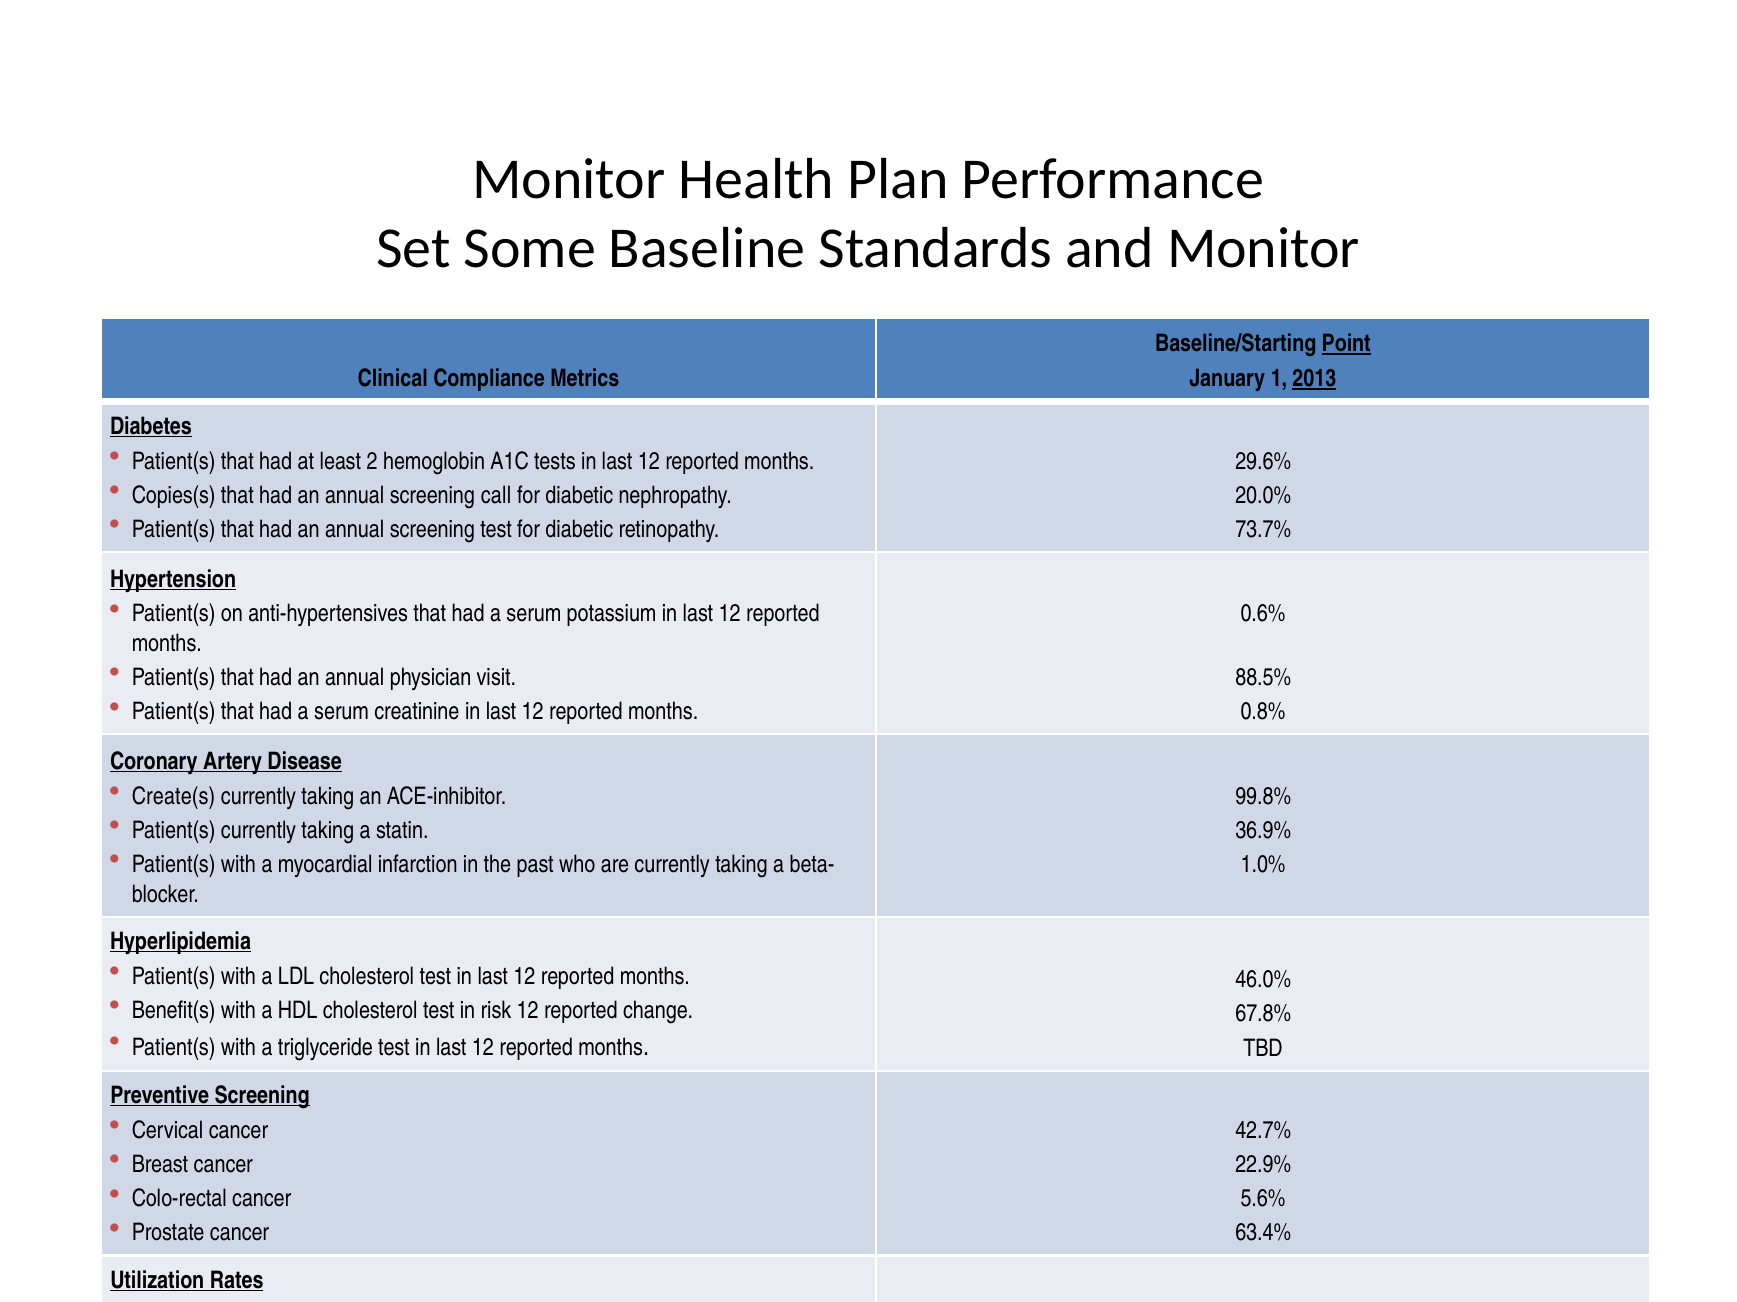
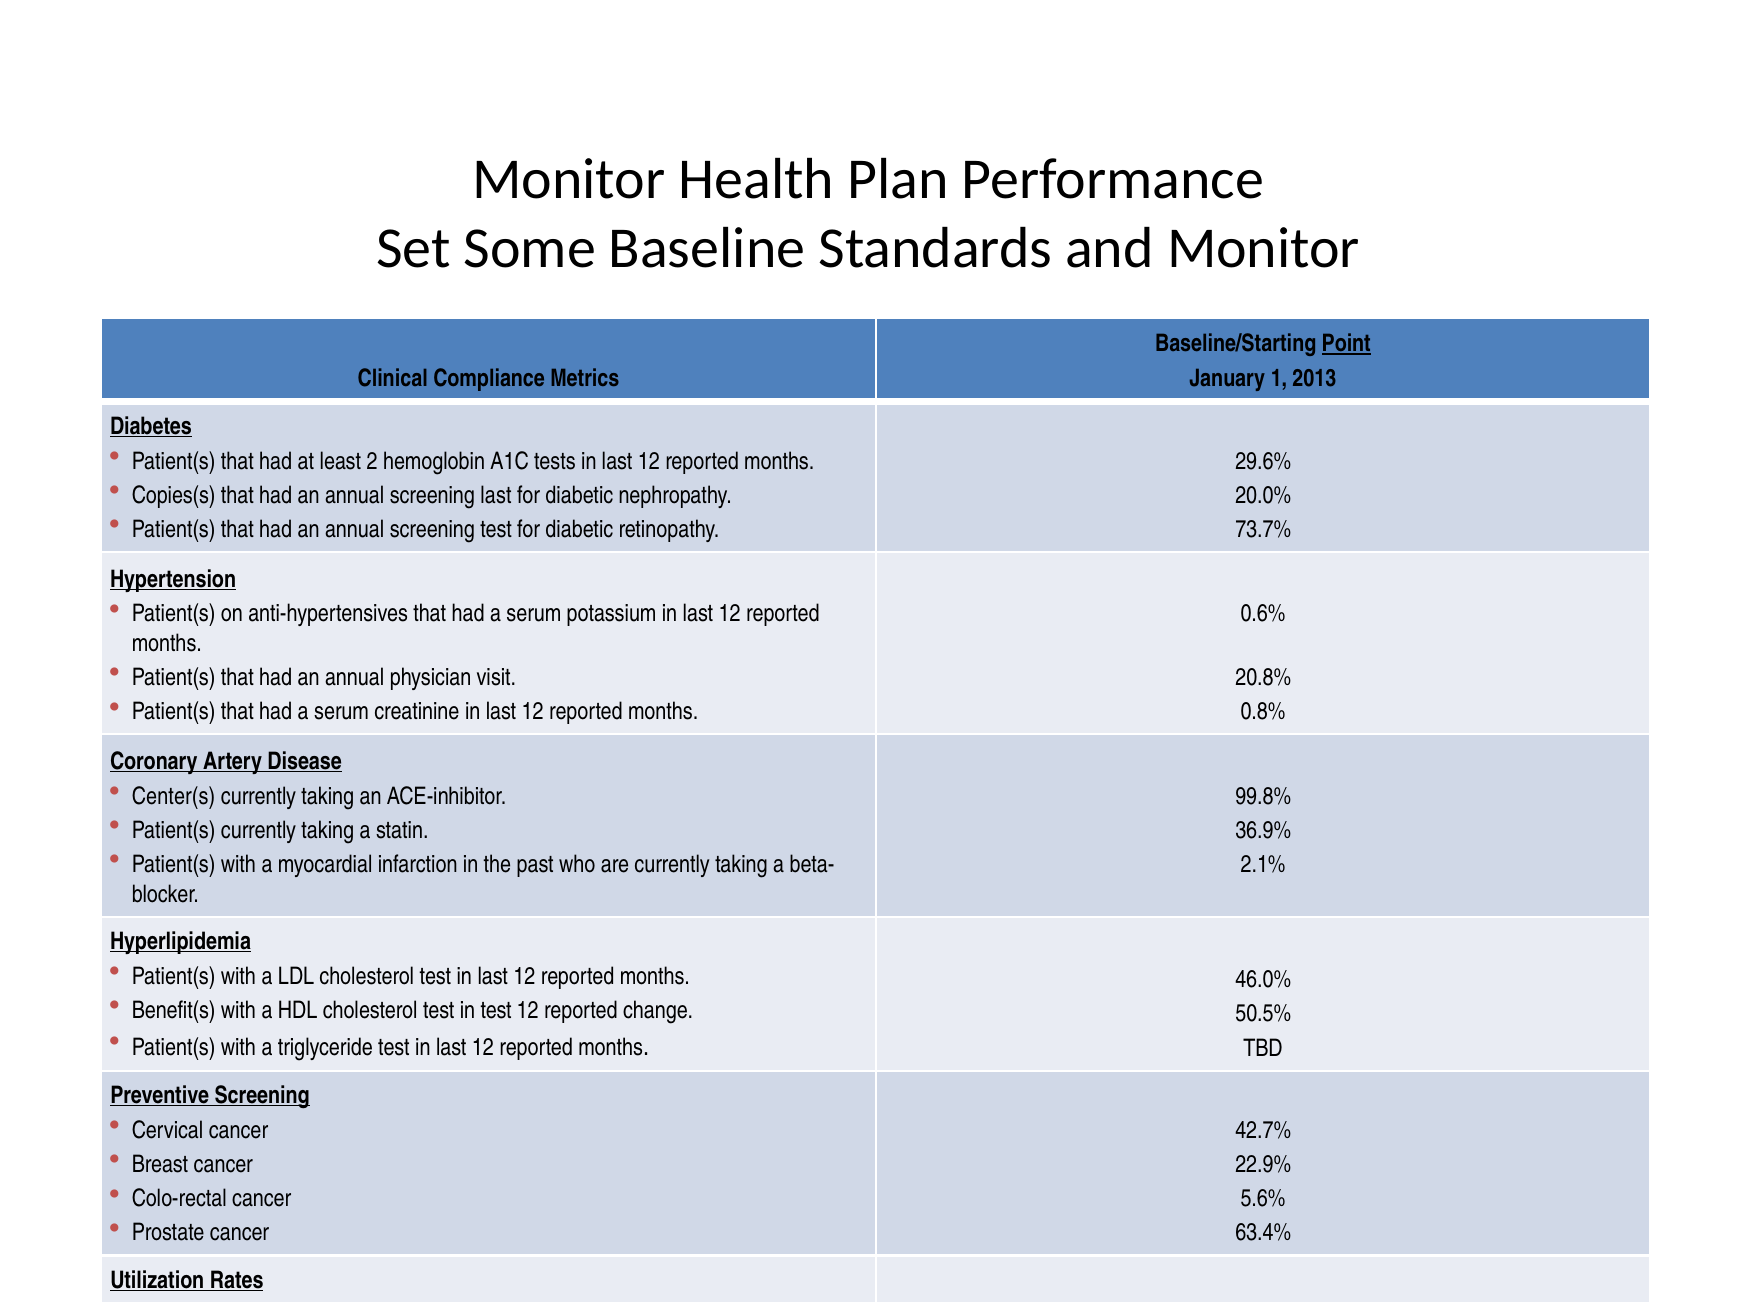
2013 underline: present -> none (1314, 379)
screening call: call -> last (496, 496)
88.5%: 88.5% -> 20.8% (1263, 678)
Create(s: Create(s -> Center(s (174, 797)
1.0%: 1.0% -> 2.1% (1263, 865)
in risk: risk -> test (496, 1011)
67.8%: 67.8% -> 50.5% (1263, 1014)
